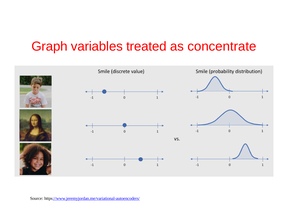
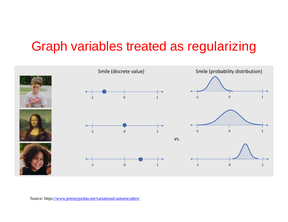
concentrate: concentrate -> regularizing (222, 47)
